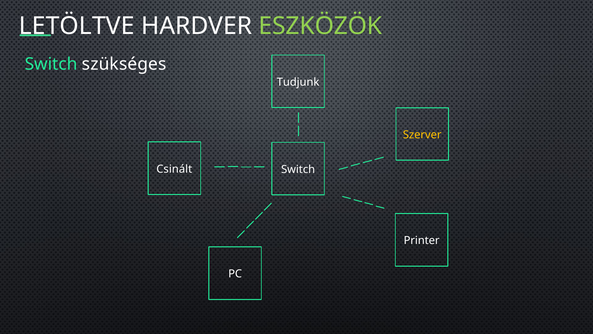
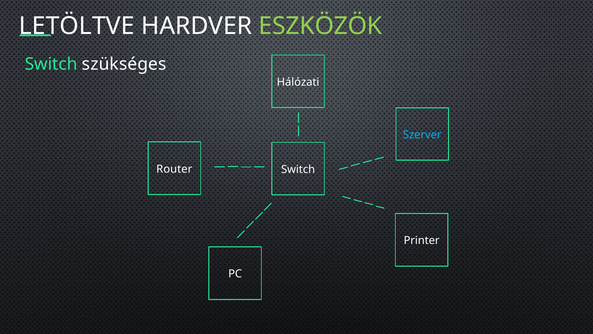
Tudjunk: Tudjunk -> Hálózati (298, 82)
Szerver colour: yellow -> light blue (422, 135)
Csinált: Csinált -> Router (174, 169)
